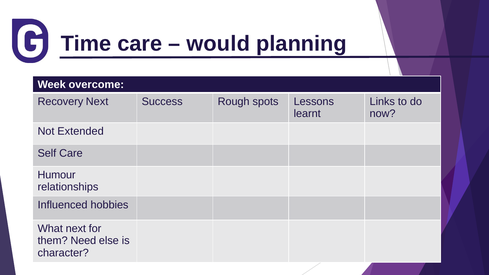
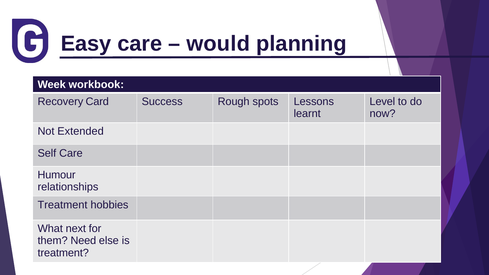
Time: Time -> Easy (86, 44)
overcome: overcome -> workbook (96, 85)
Recovery Next: Next -> Card (97, 102)
Links: Links -> Level (382, 102)
Influenced: Influenced -> Treatment (63, 205)
character: character -> treatment (63, 253)
